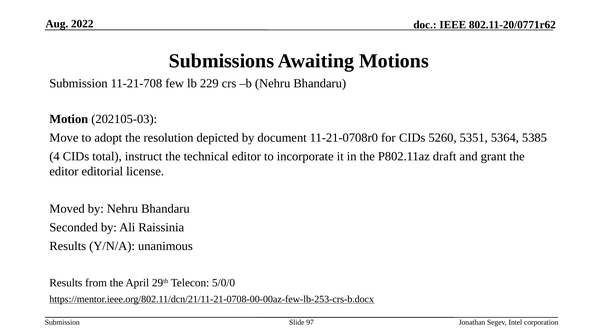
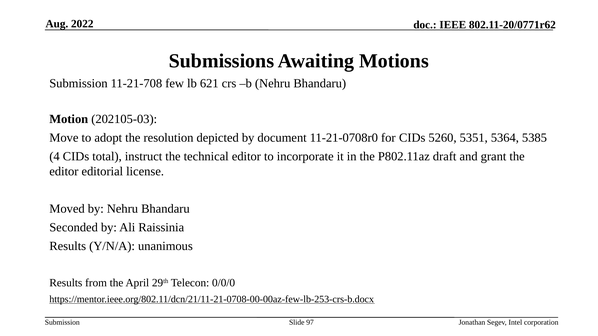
229: 229 -> 621 (209, 83)
5/0/0: 5/0/0 -> 0/0/0 (224, 283)
